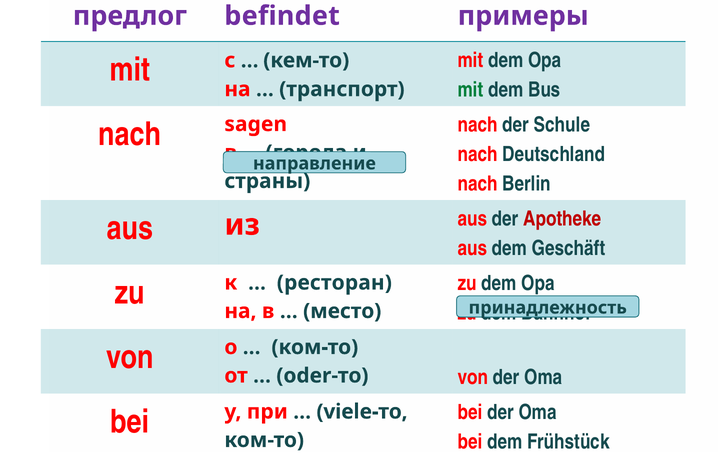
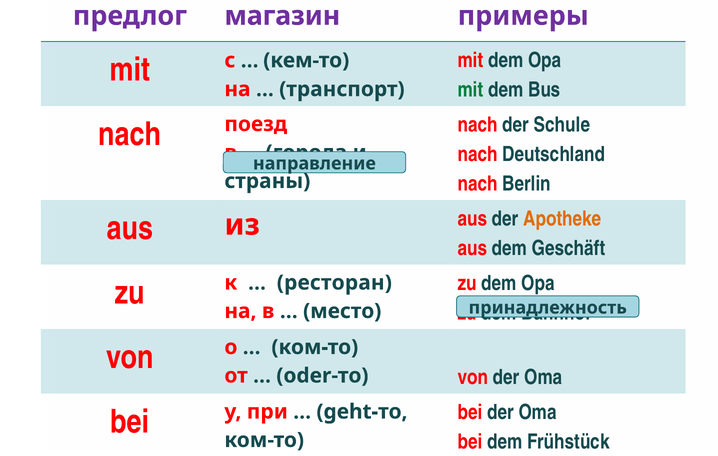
befindet: befindet -> магазин (282, 16)
sagen: sagen -> поезд (256, 124)
Apotheke colour: red -> orange (562, 219)
viele-то: viele-то -> geht-то (362, 412)
